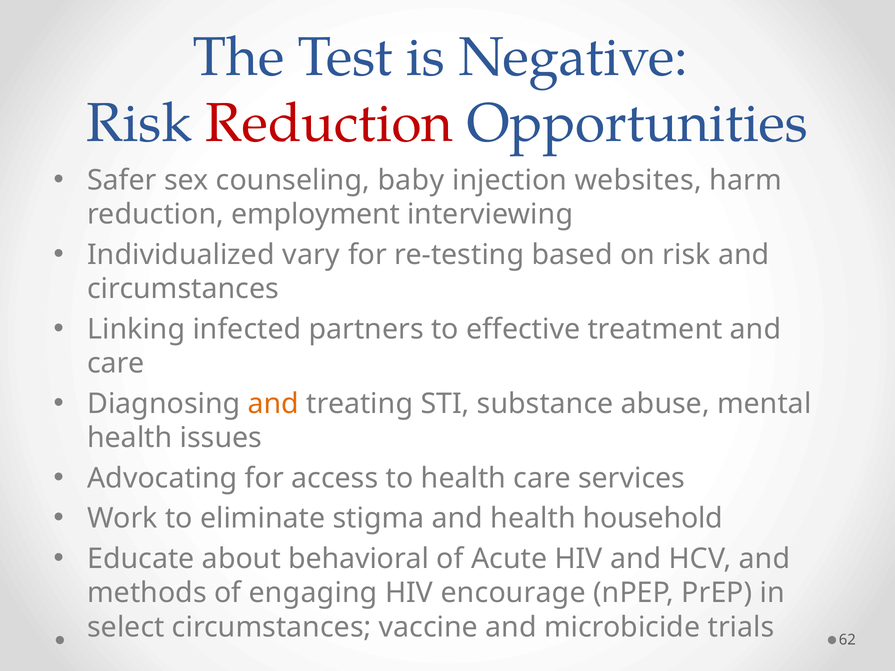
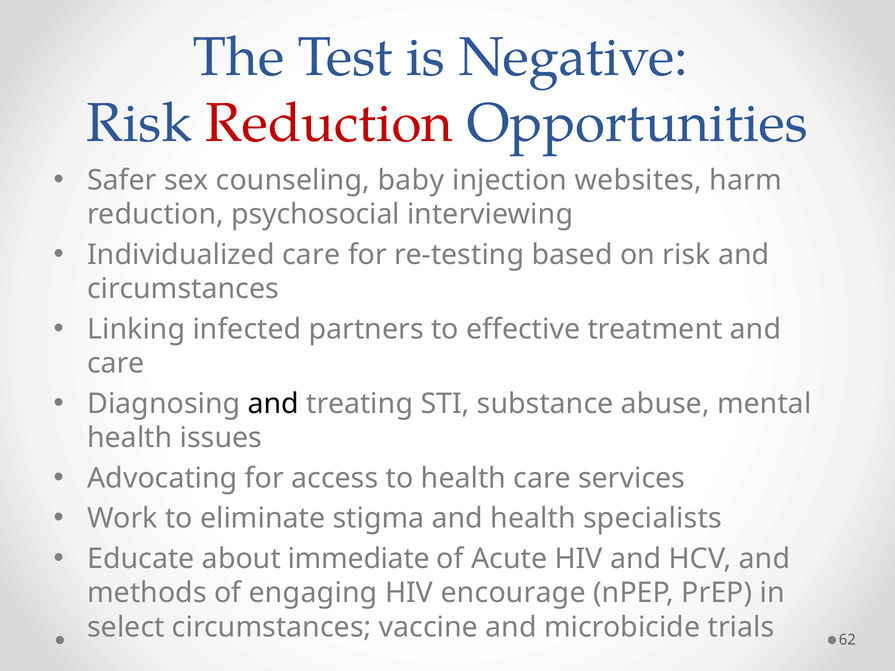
employment: employment -> psychosocial (316, 215)
Individualized vary: vary -> care (311, 255)
and colour: orange -> black (273, 404)
household: household -> specialists (653, 519)
behavioral: behavioral -> immediate (359, 559)
